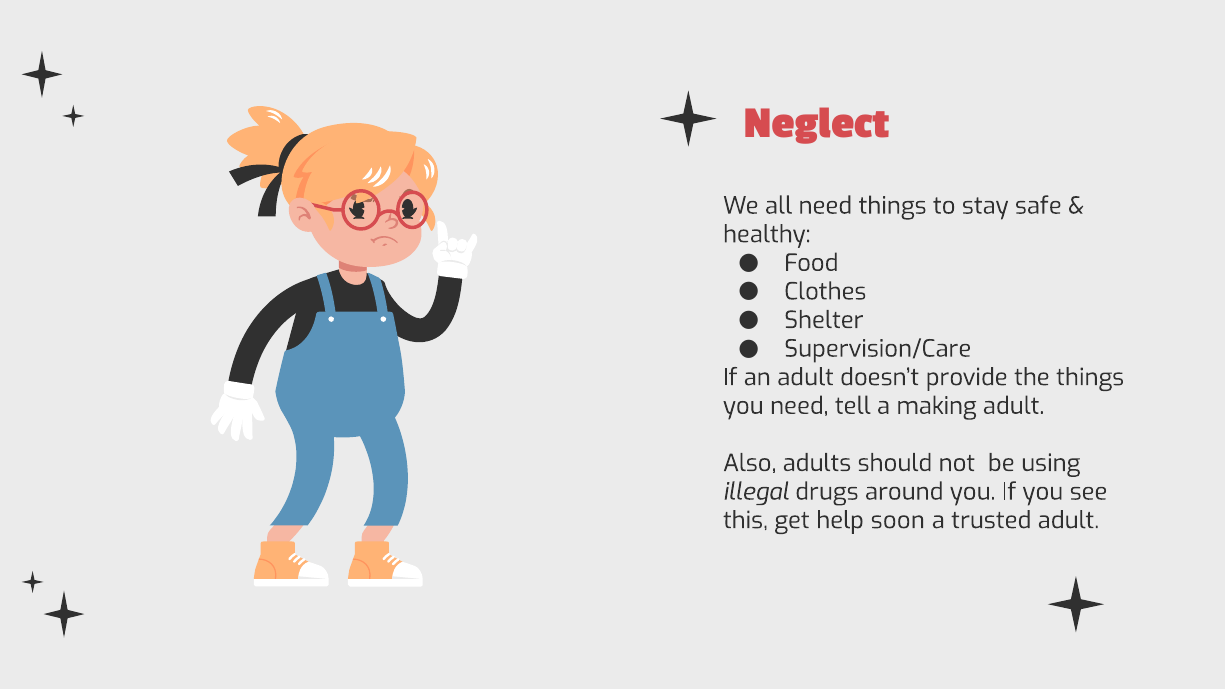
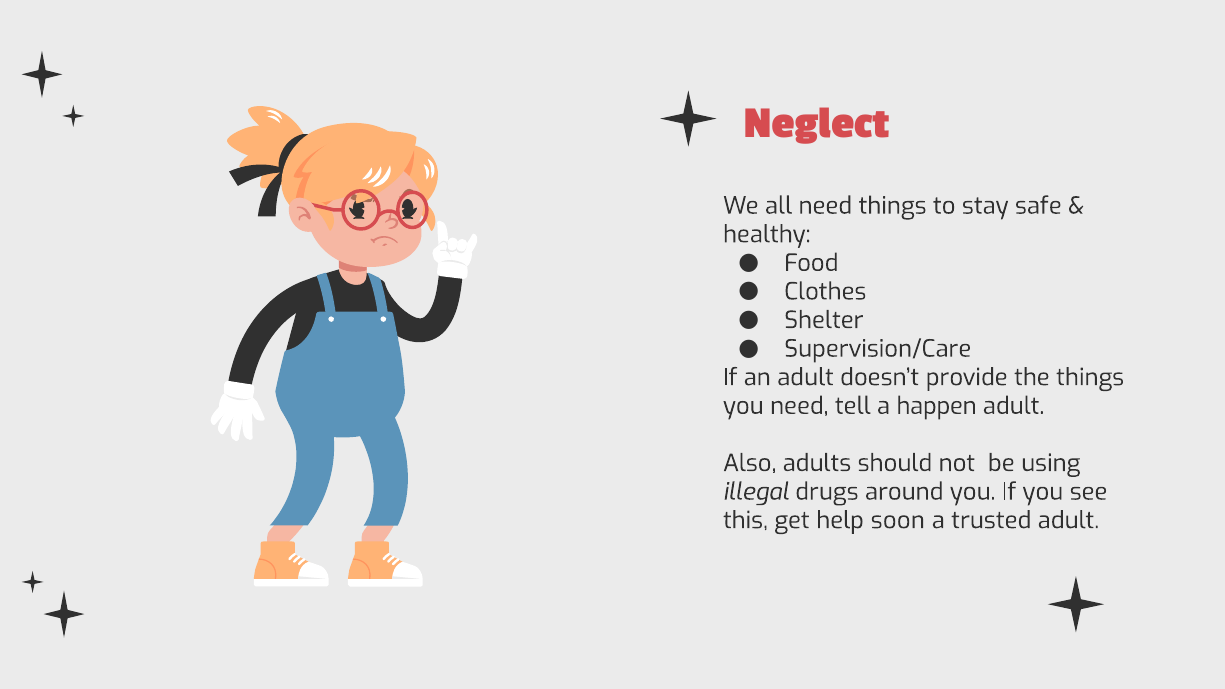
making: making -> happen (937, 406)
